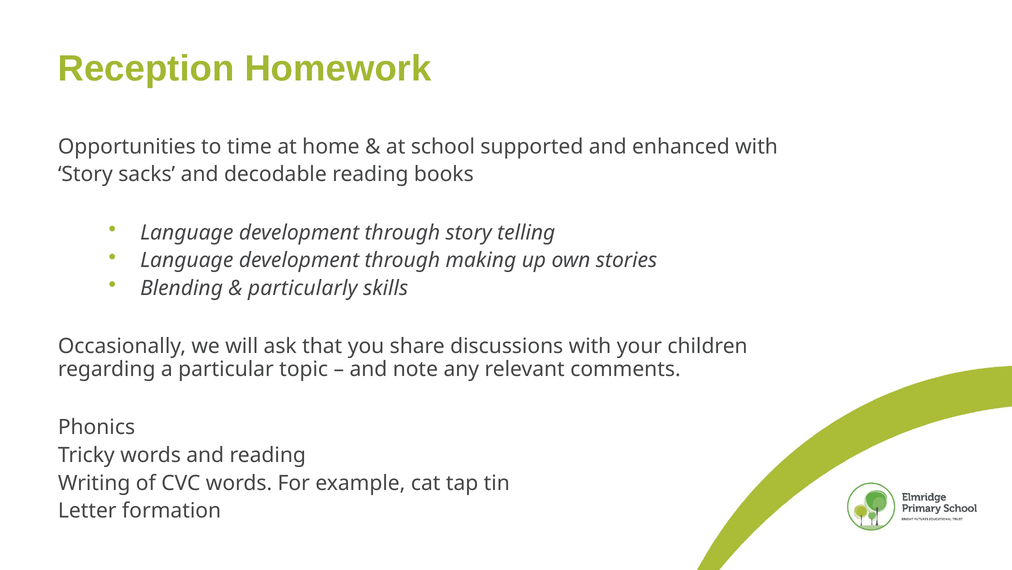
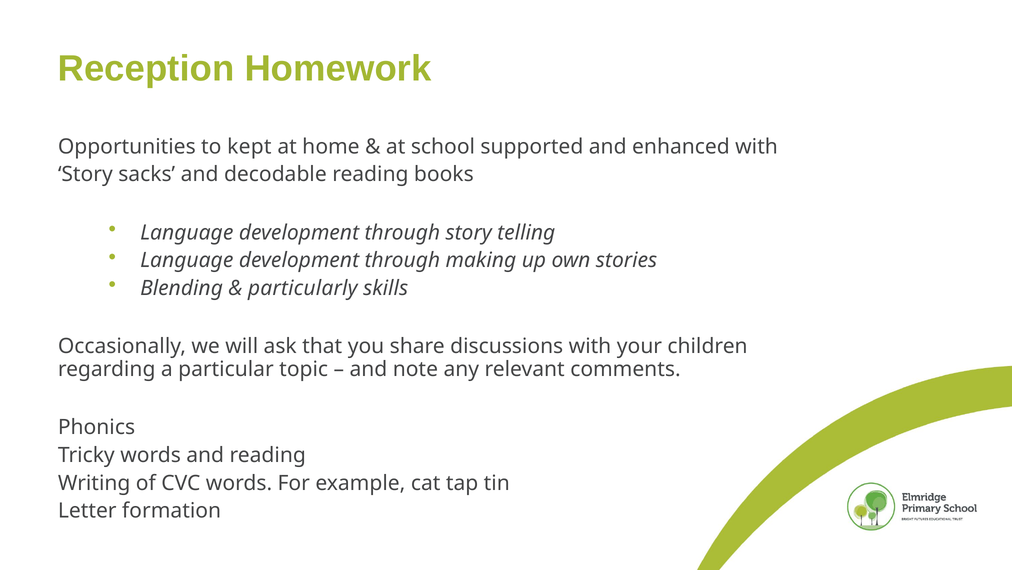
time: time -> kept (249, 146)
